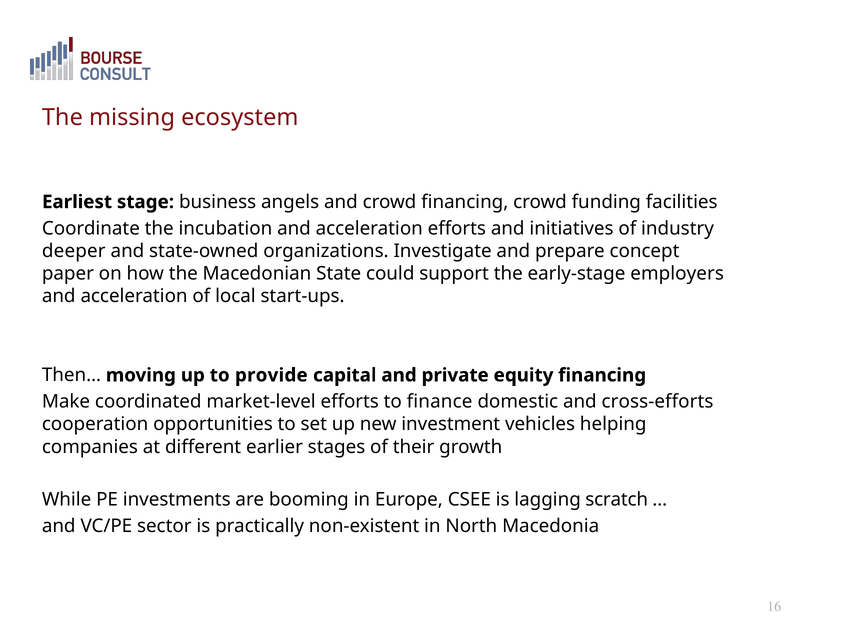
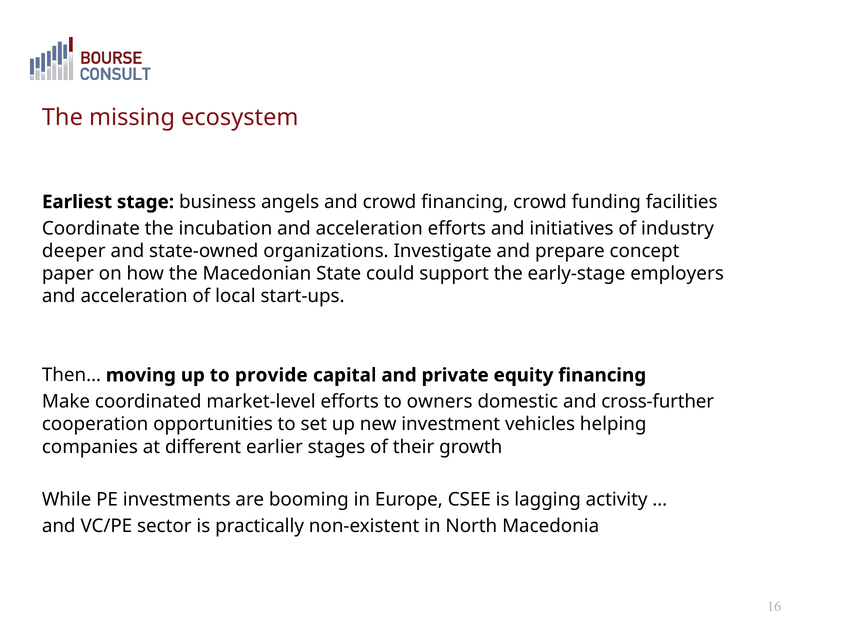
finance: finance -> owners (440, 402)
cross-efforts: cross-efforts -> cross-further (658, 402)
scratch: scratch -> activity (617, 500)
